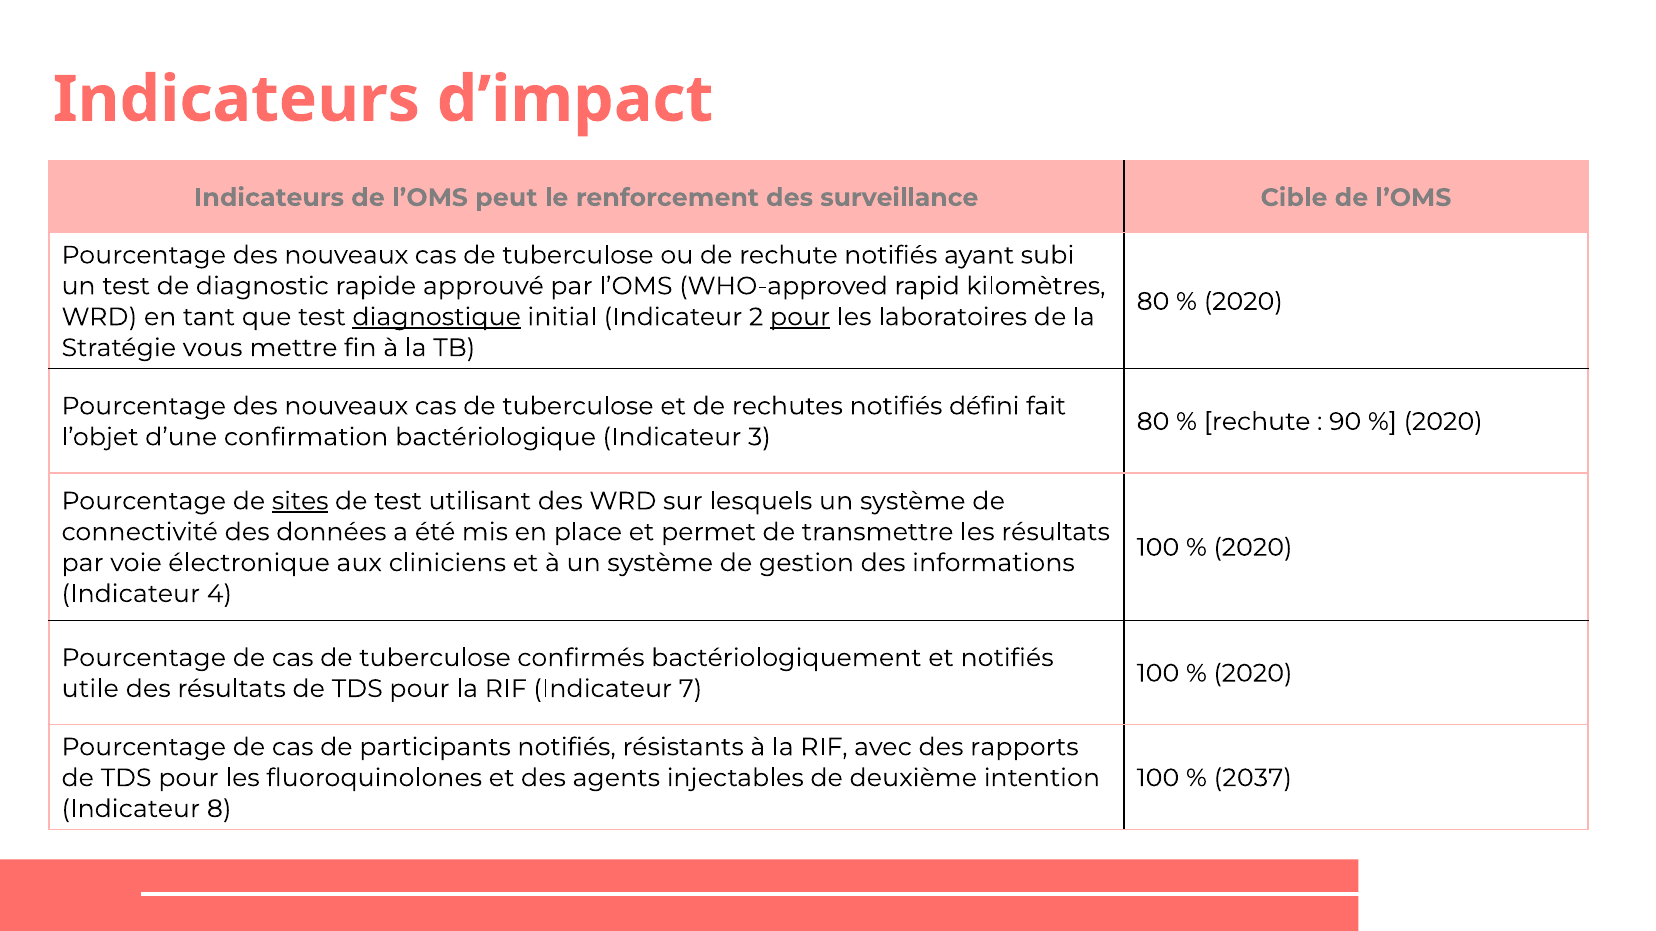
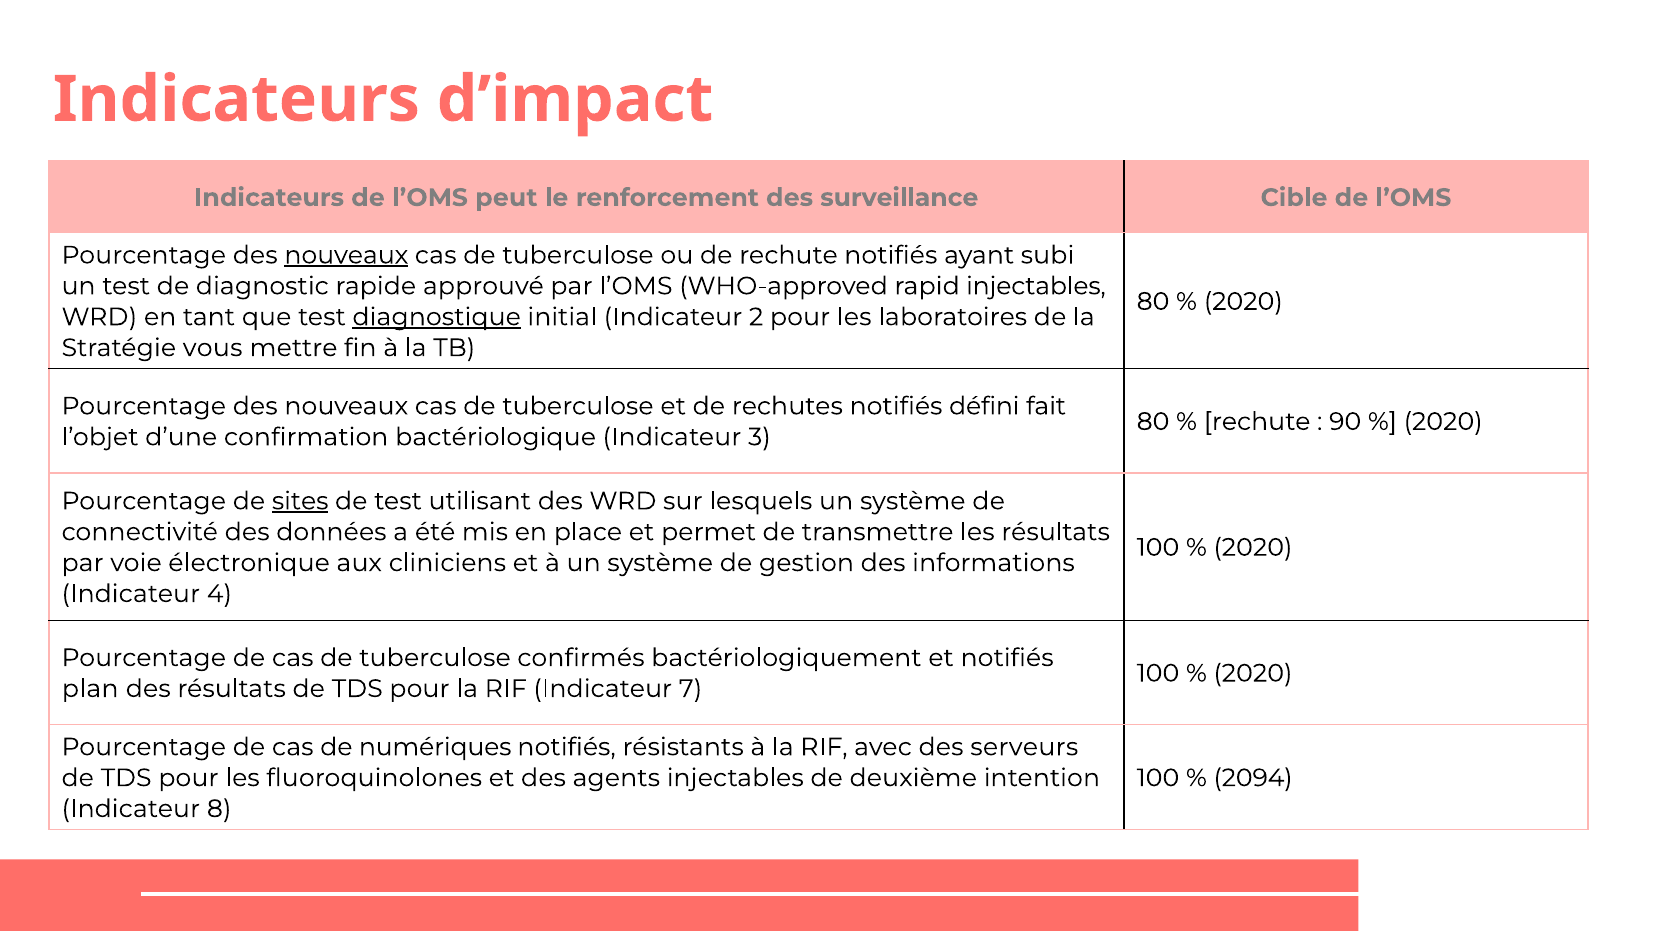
nouveaux underline: none -> present (346, 255)
rapid kilomètres: kilomètres -> injectables (1036, 286)
pour underline: present -> none (800, 317)
utile: utile -> plan (90, 689)
participants: participants -> numériques (435, 747)
rapports: rapports -> serveurs (1024, 747)
2037: 2037 -> 2094 (1253, 778)
